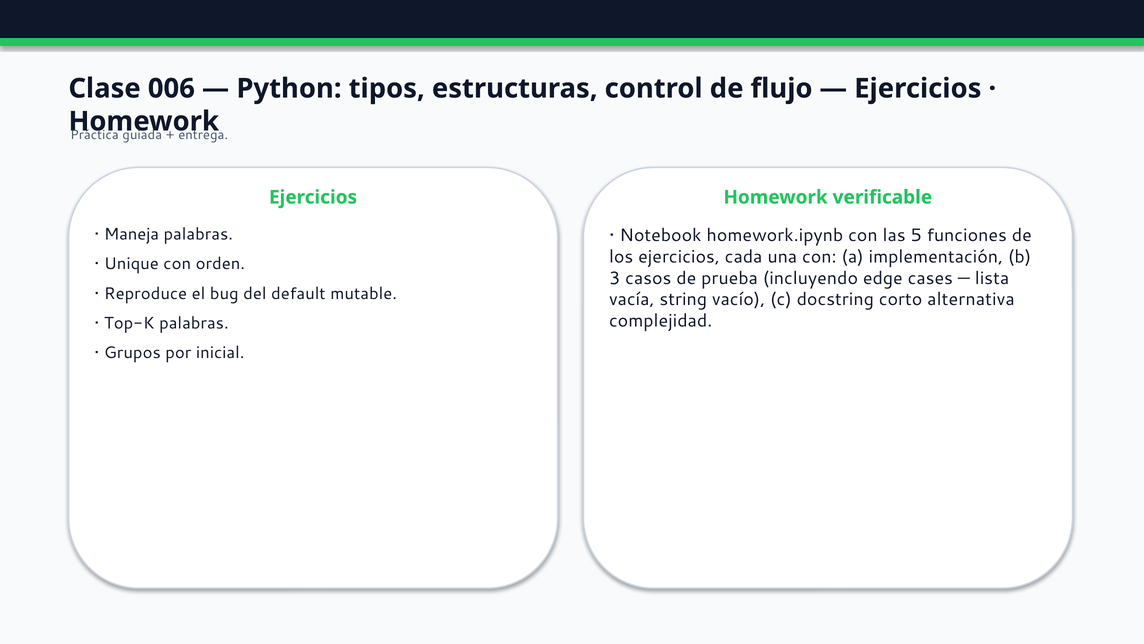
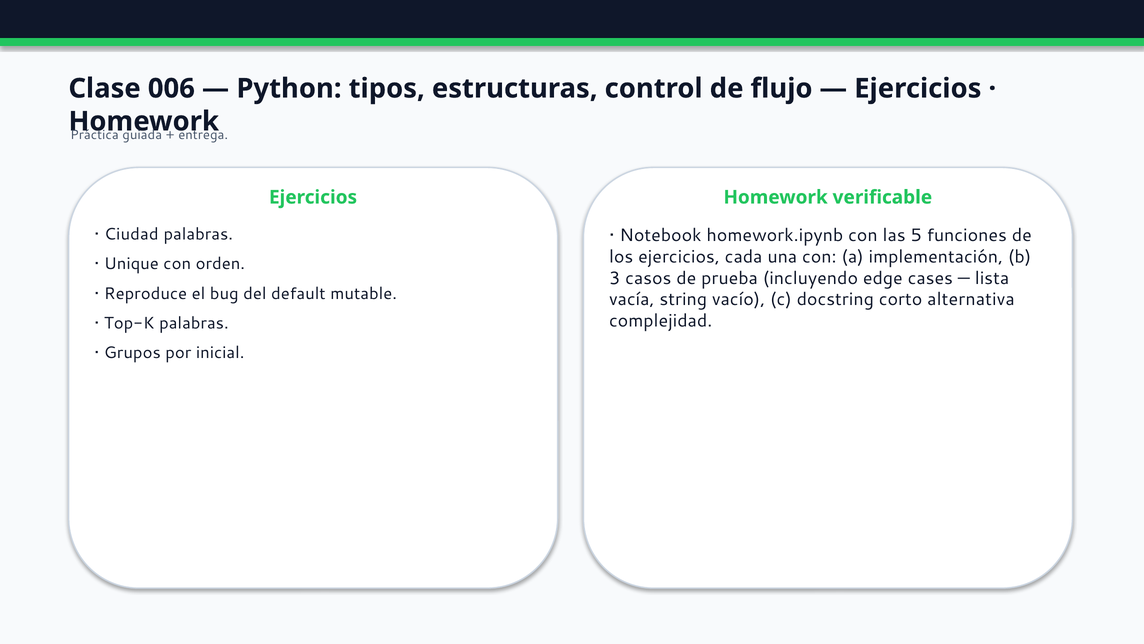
Maneja: Maneja -> Ciudad (131, 234)
